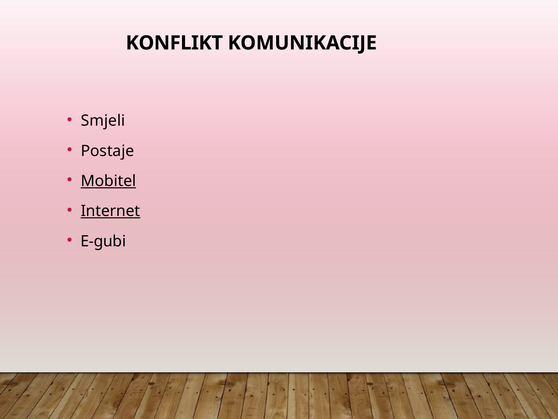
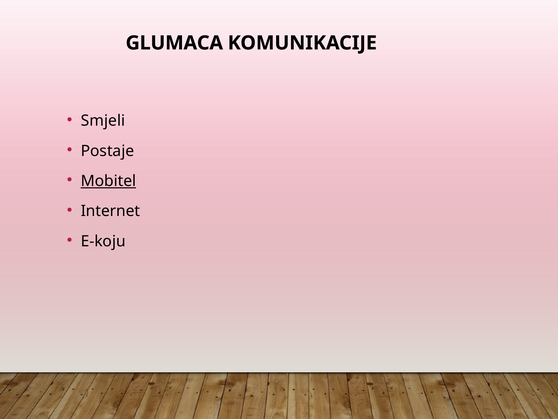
KONFLIKT: KONFLIKT -> GLUMACA (174, 43)
Internet underline: present -> none (111, 211)
E-gubi: E-gubi -> E-koju (103, 241)
